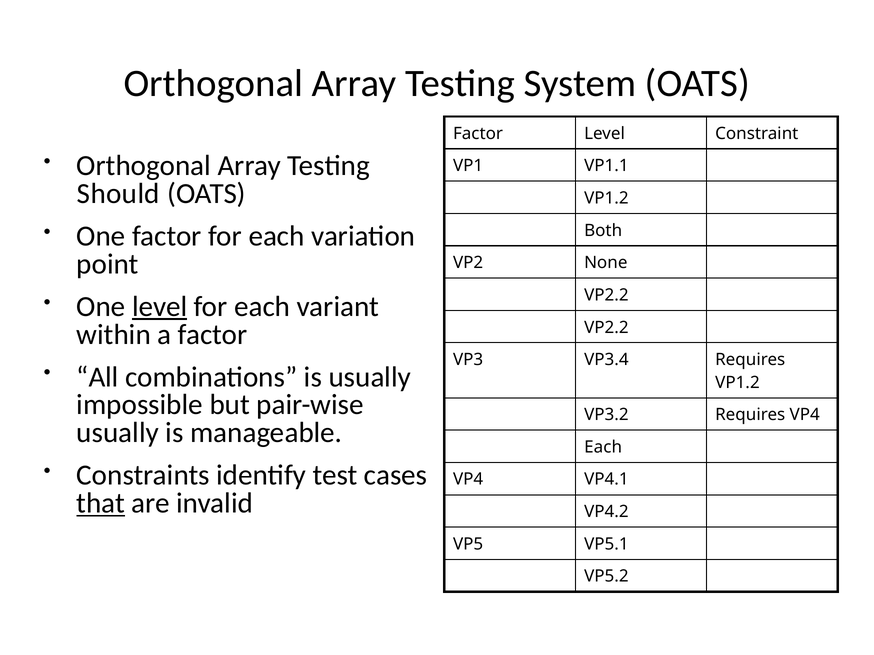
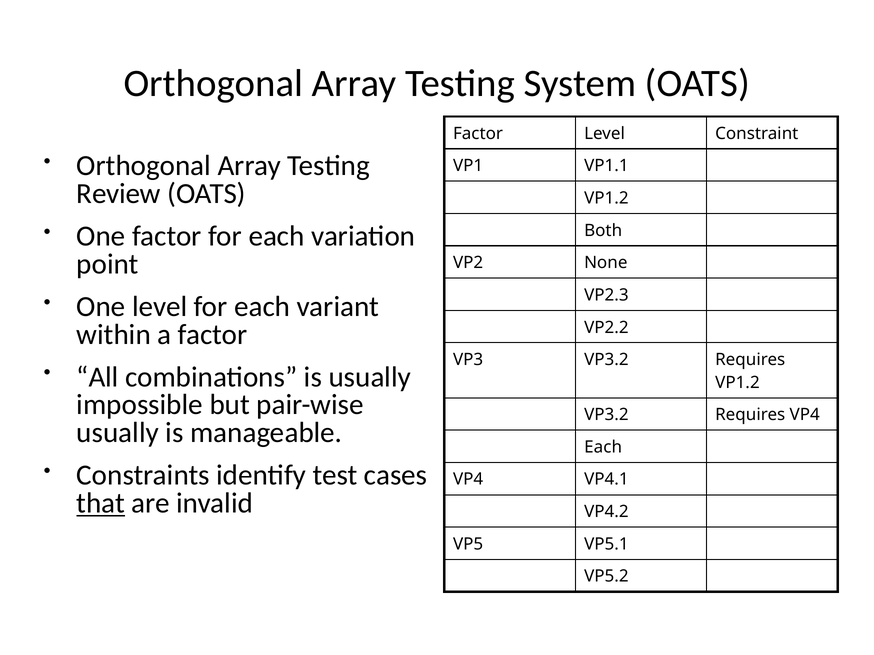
Should: Should -> Review (119, 194)
VP2.2: VP2.2 -> VP2.3 (606, 295)
level underline: present -> none (160, 307)
VP3 VP3.4: VP3.4 -> VP3.2 (606, 360)
